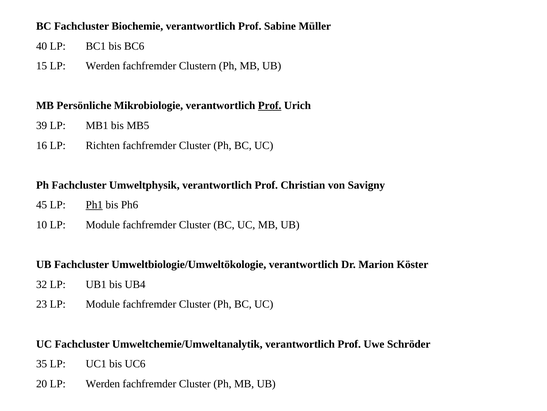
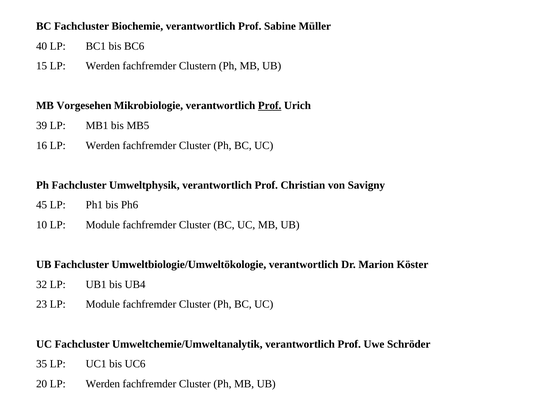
Persönliche: Persönliche -> Vorgesehen (84, 105)
16 LP Richten: Richten -> Werden (103, 145)
Ph1 underline: present -> none (94, 205)
